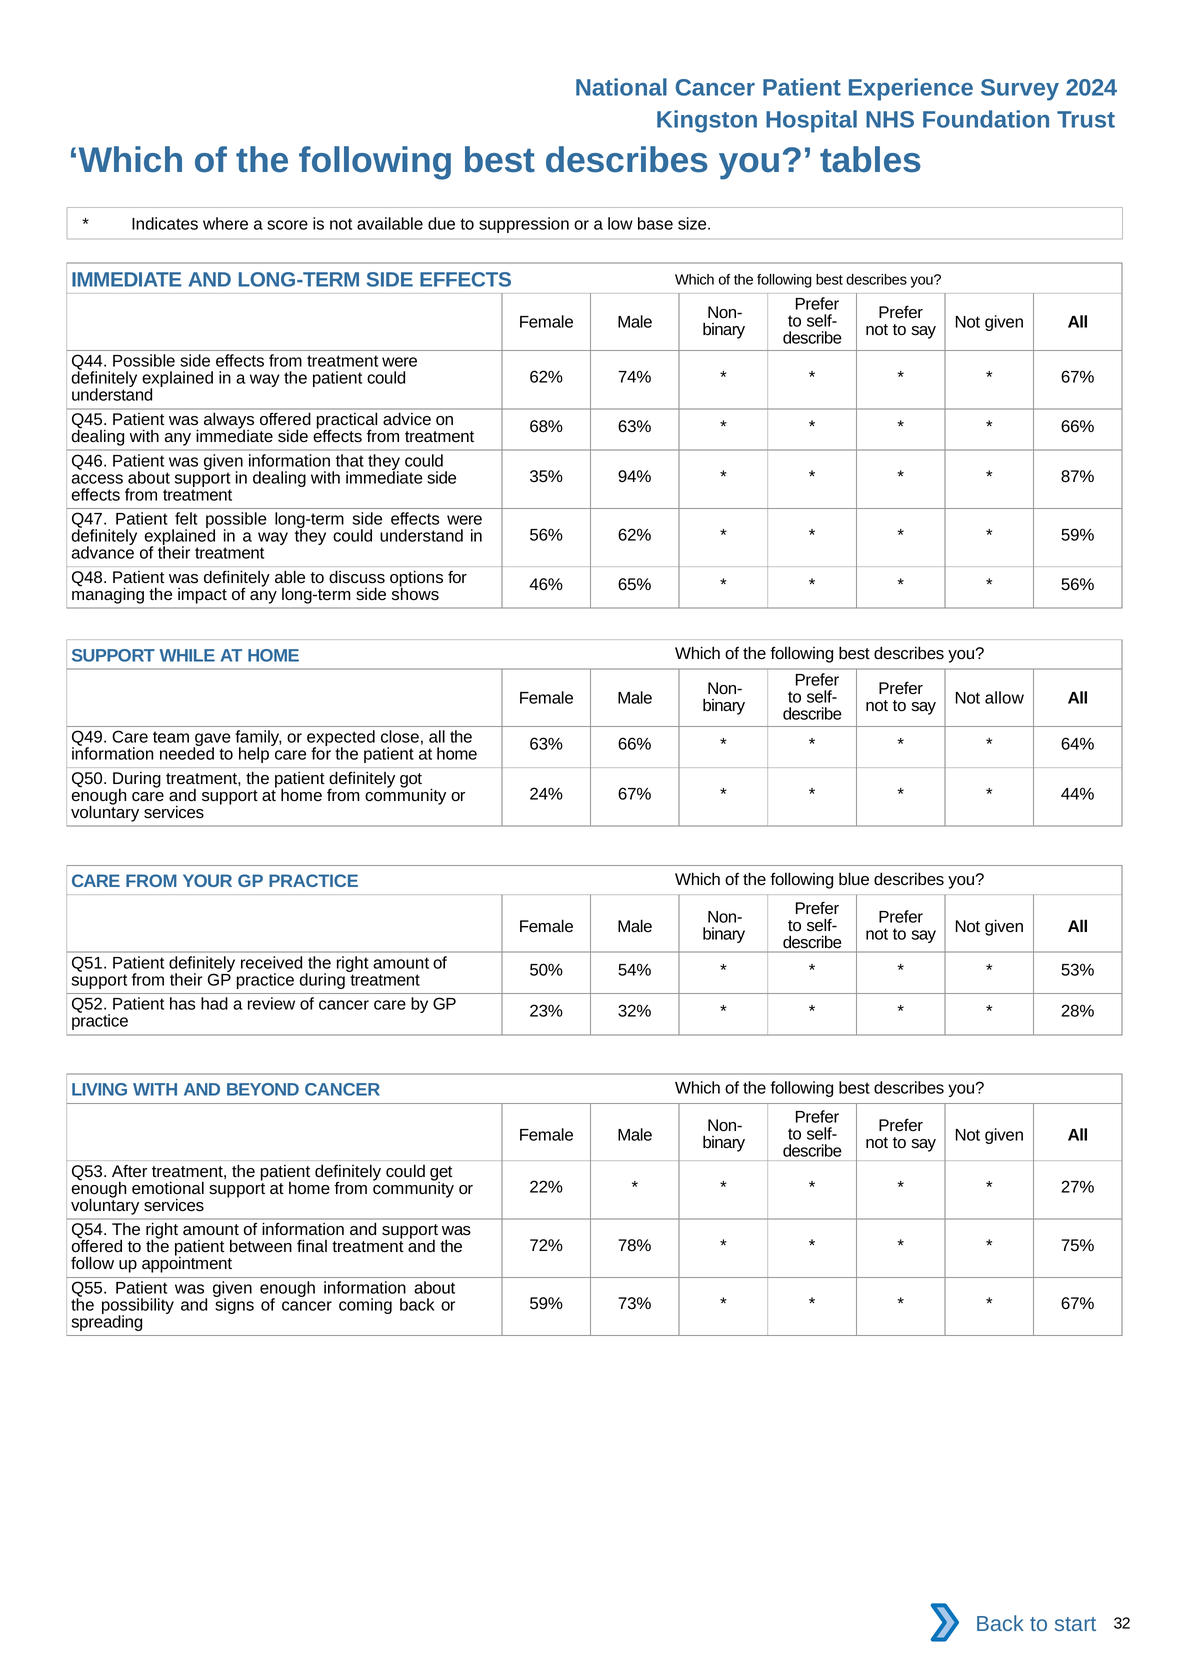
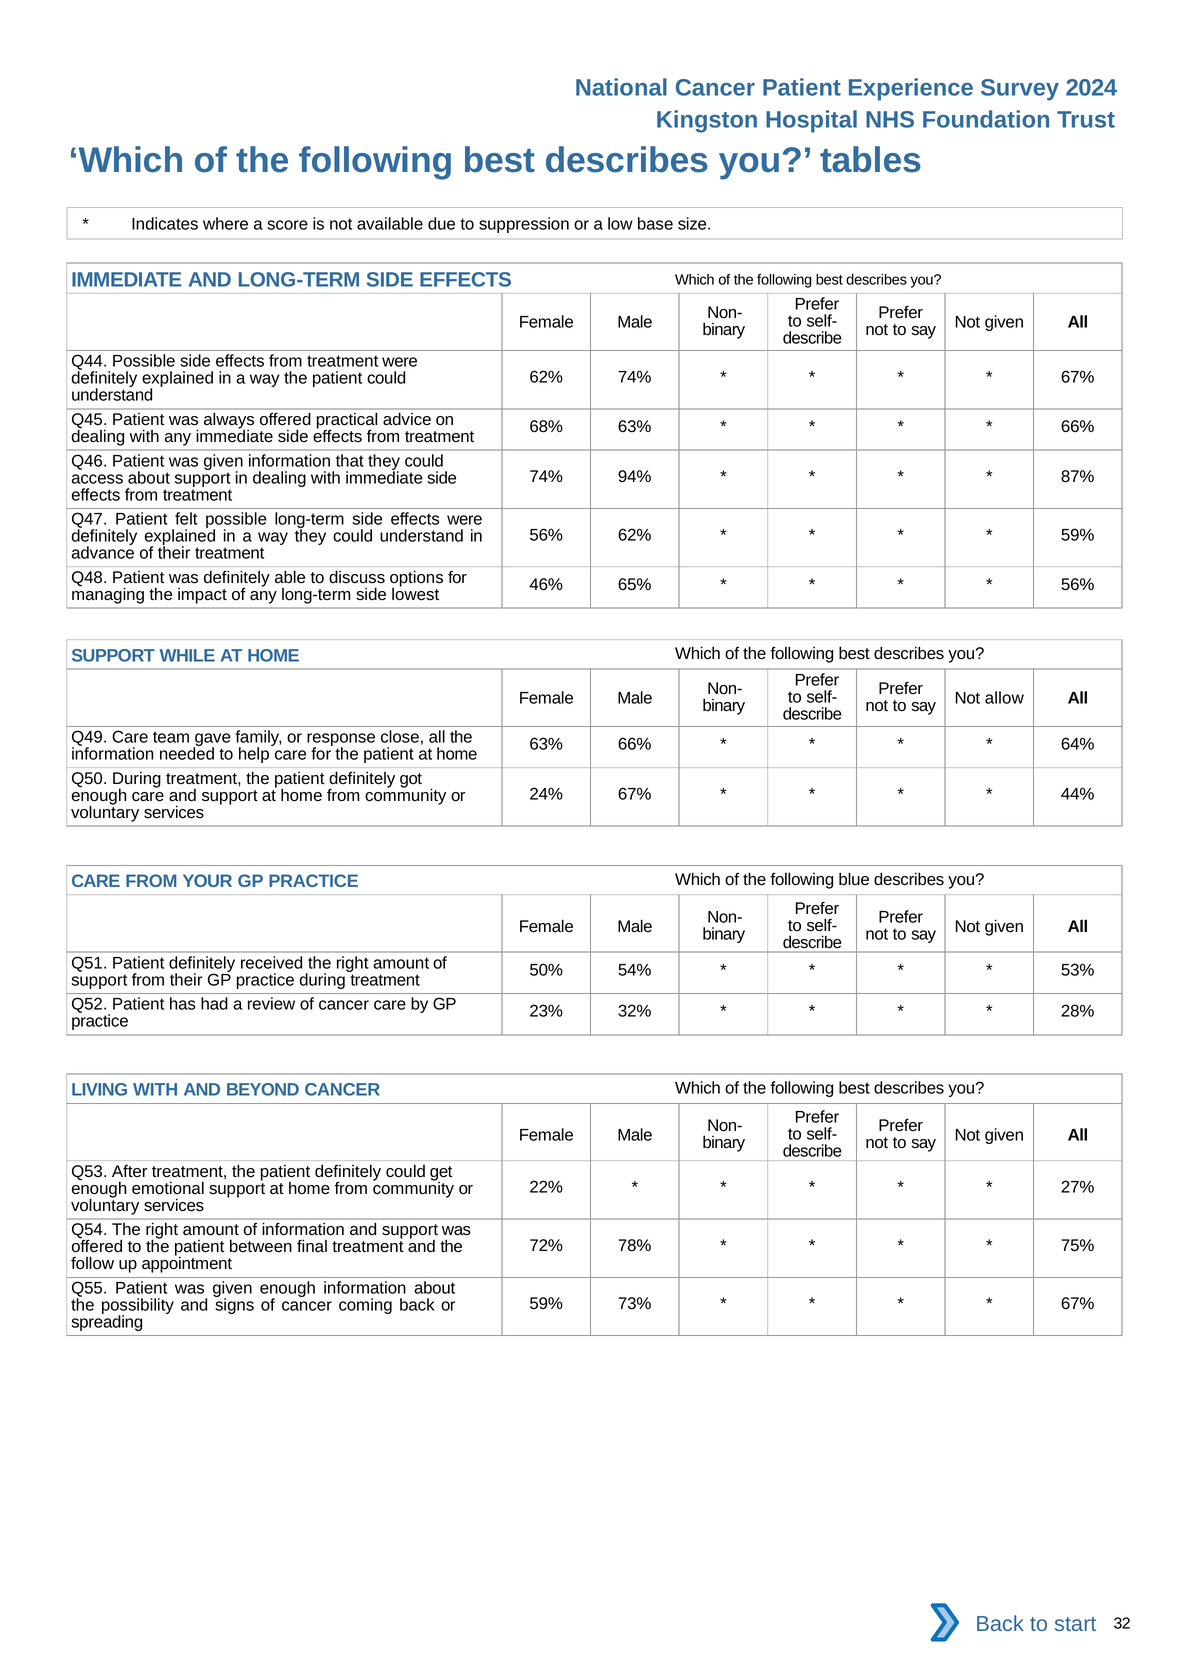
35%: 35% -> 74% (546, 477)
shows: shows -> lowest (415, 595)
expected: expected -> response (341, 738)
